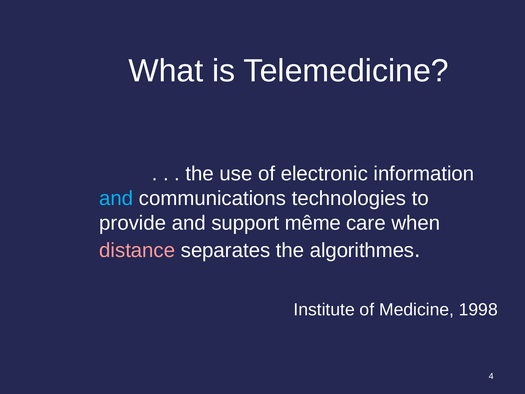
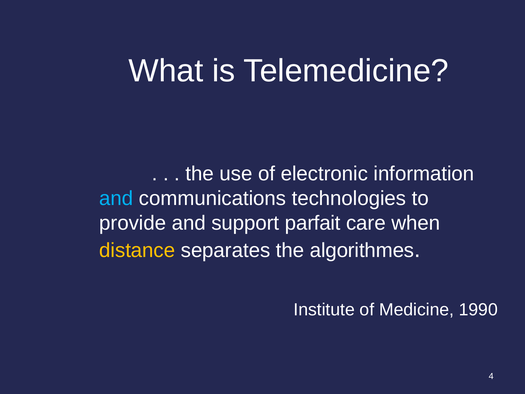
même: même -> parfait (313, 223)
distance colour: pink -> yellow (137, 250)
1998: 1998 -> 1990 (478, 310)
